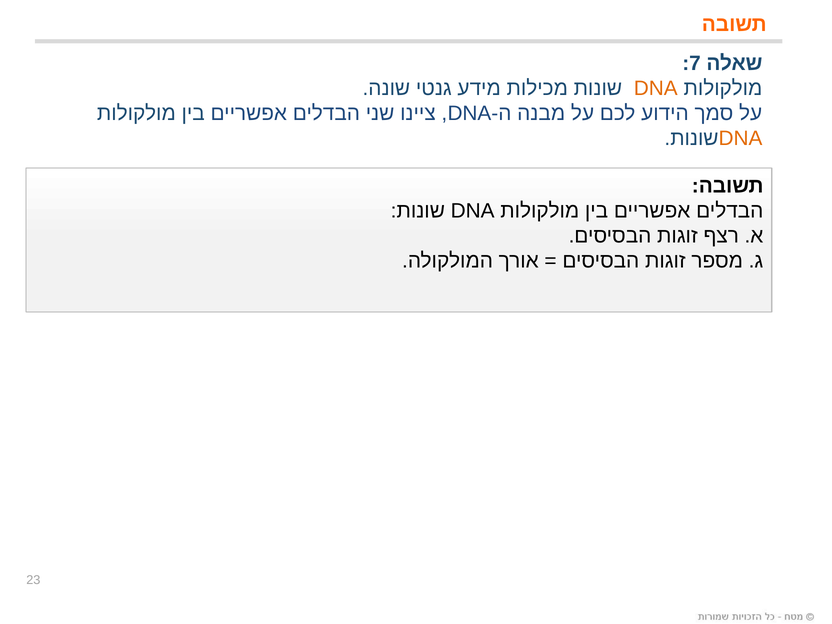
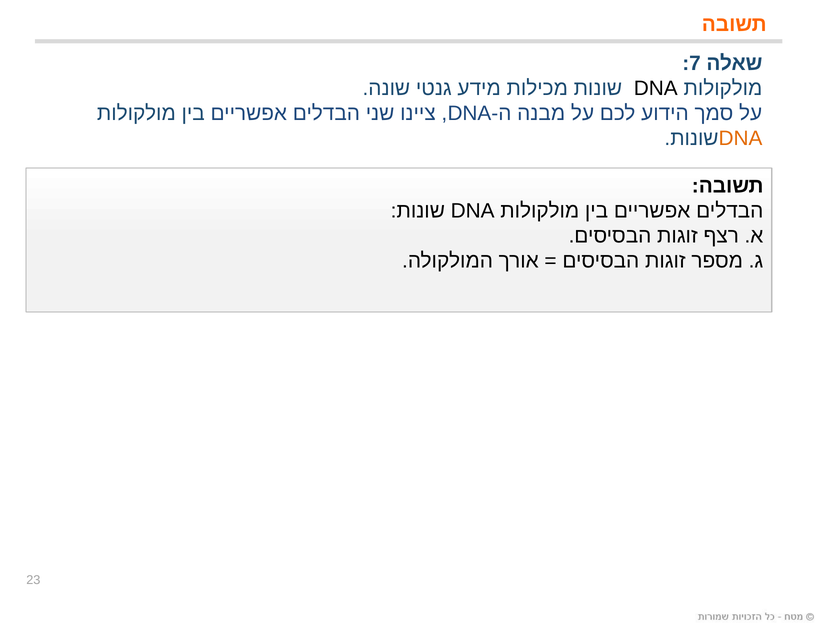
DNA colour: orange -> black (656, 88)
